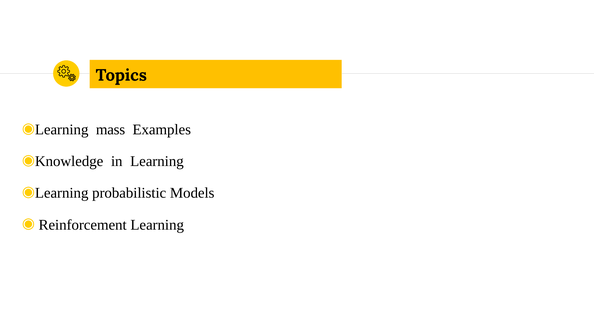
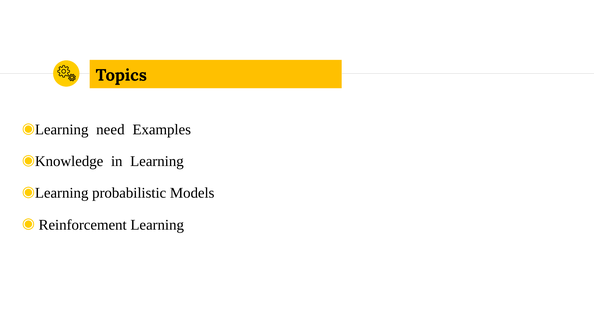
mass: mass -> need (110, 130)
